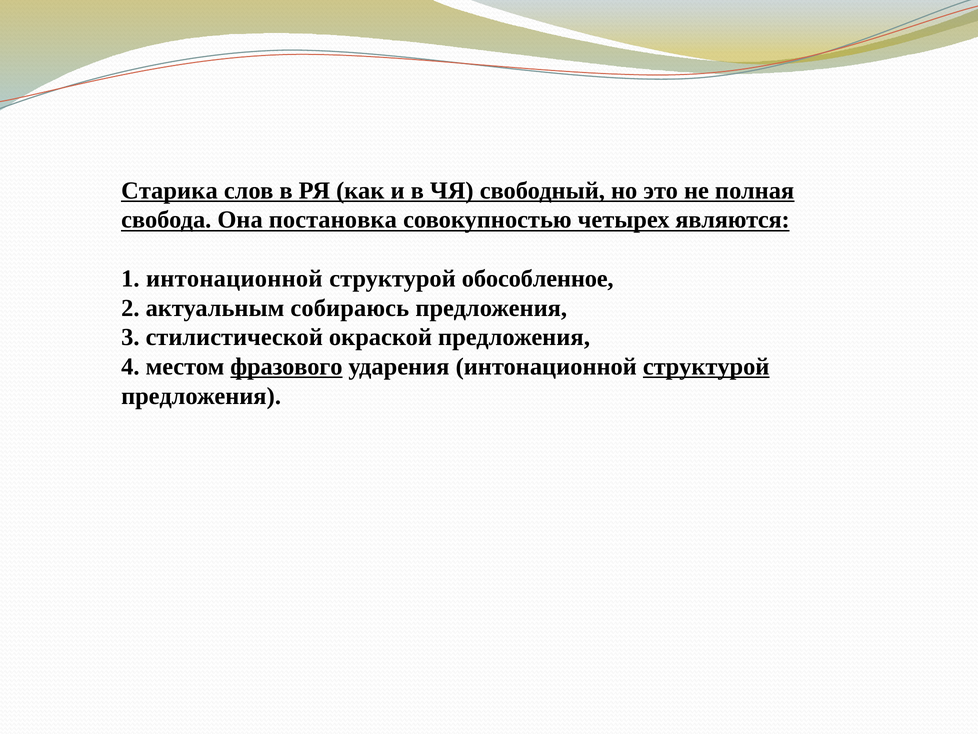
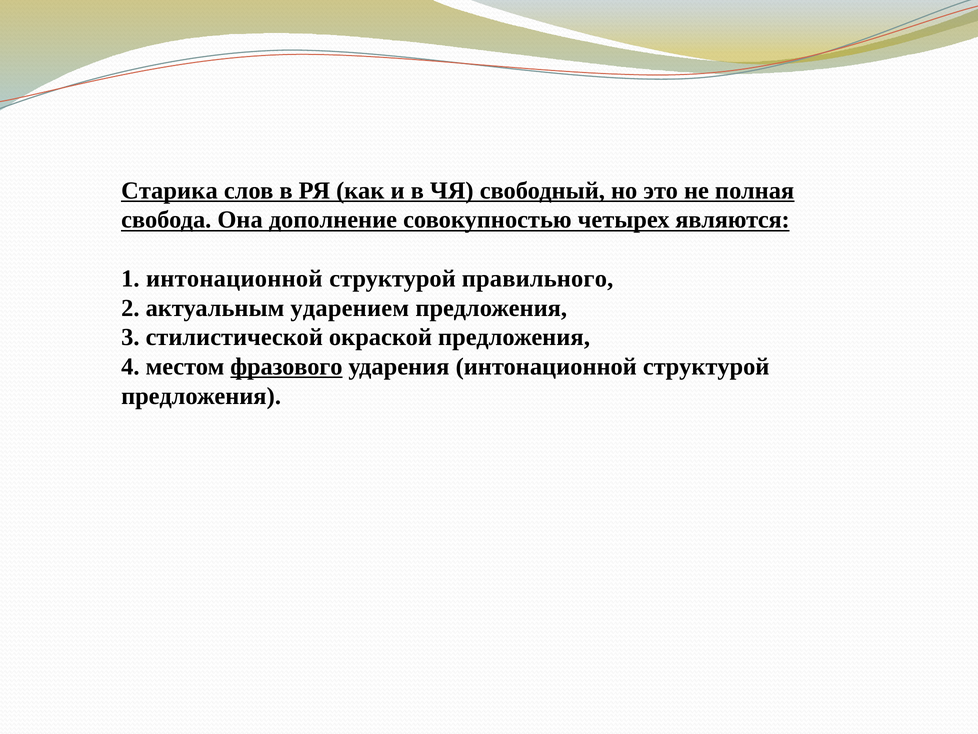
постановка: постановка -> дополнение (333, 220)
обособленное: обособленное -> правильного (538, 278)
собираюсь: собираюсь -> ударением (350, 308)
структурой underline: present -> none (706, 366)
